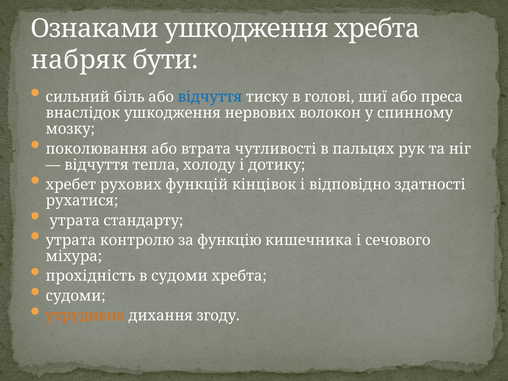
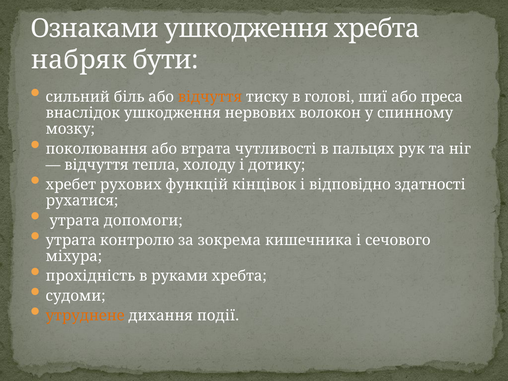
відчуття colour: blue -> orange (210, 97)
стандарту: стандарту -> допомоги (143, 220)
функцію: функцію -> зокрема (229, 240)
в судоми: судоми -> руками (180, 276)
згоду: згоду -> події (218, 316)
